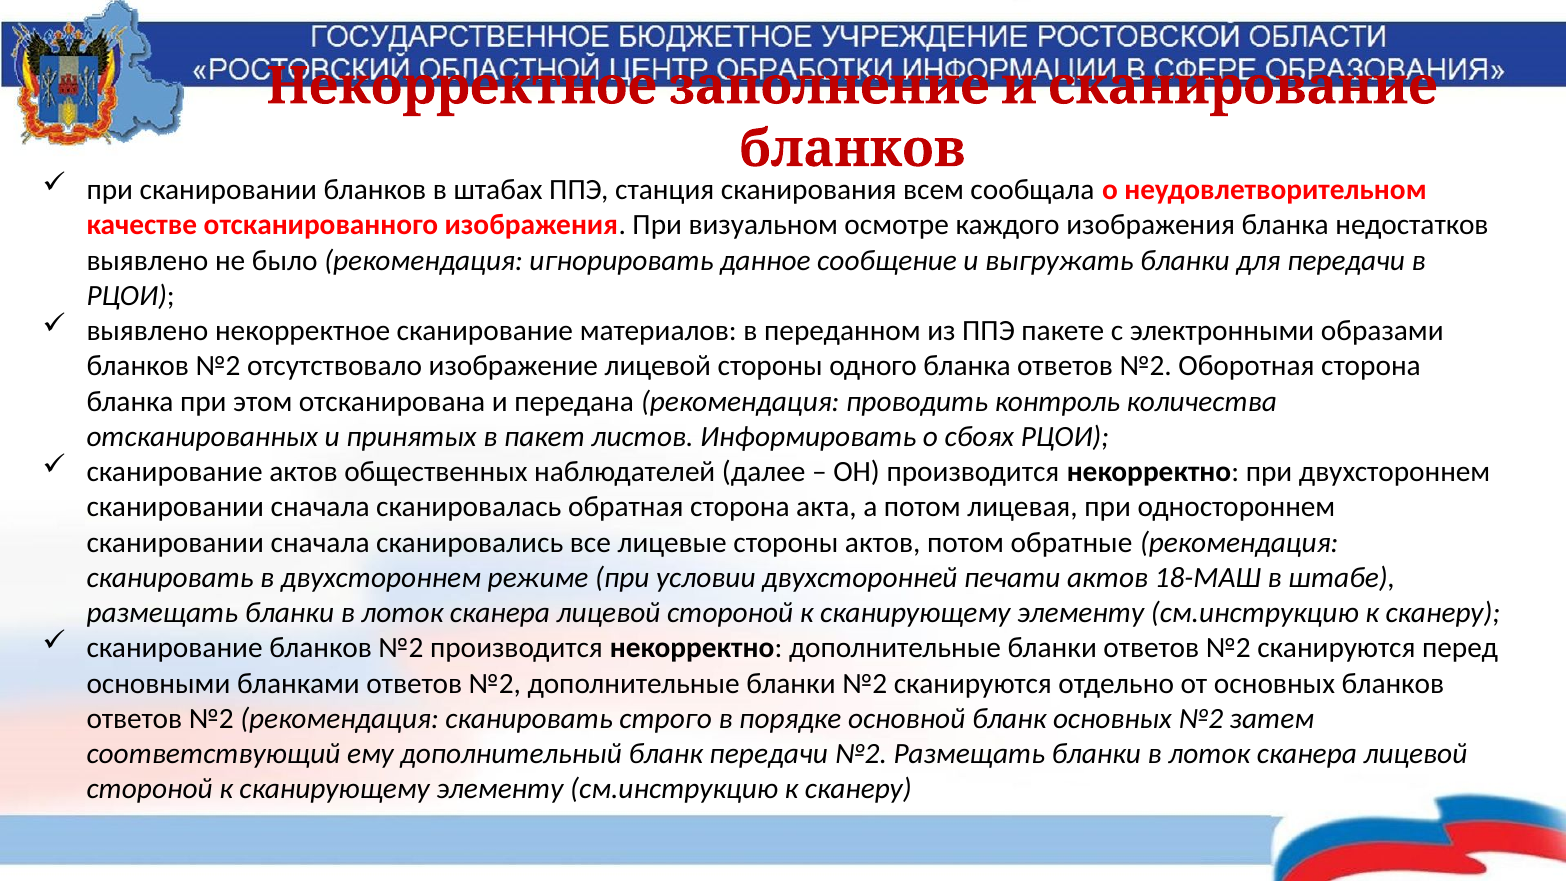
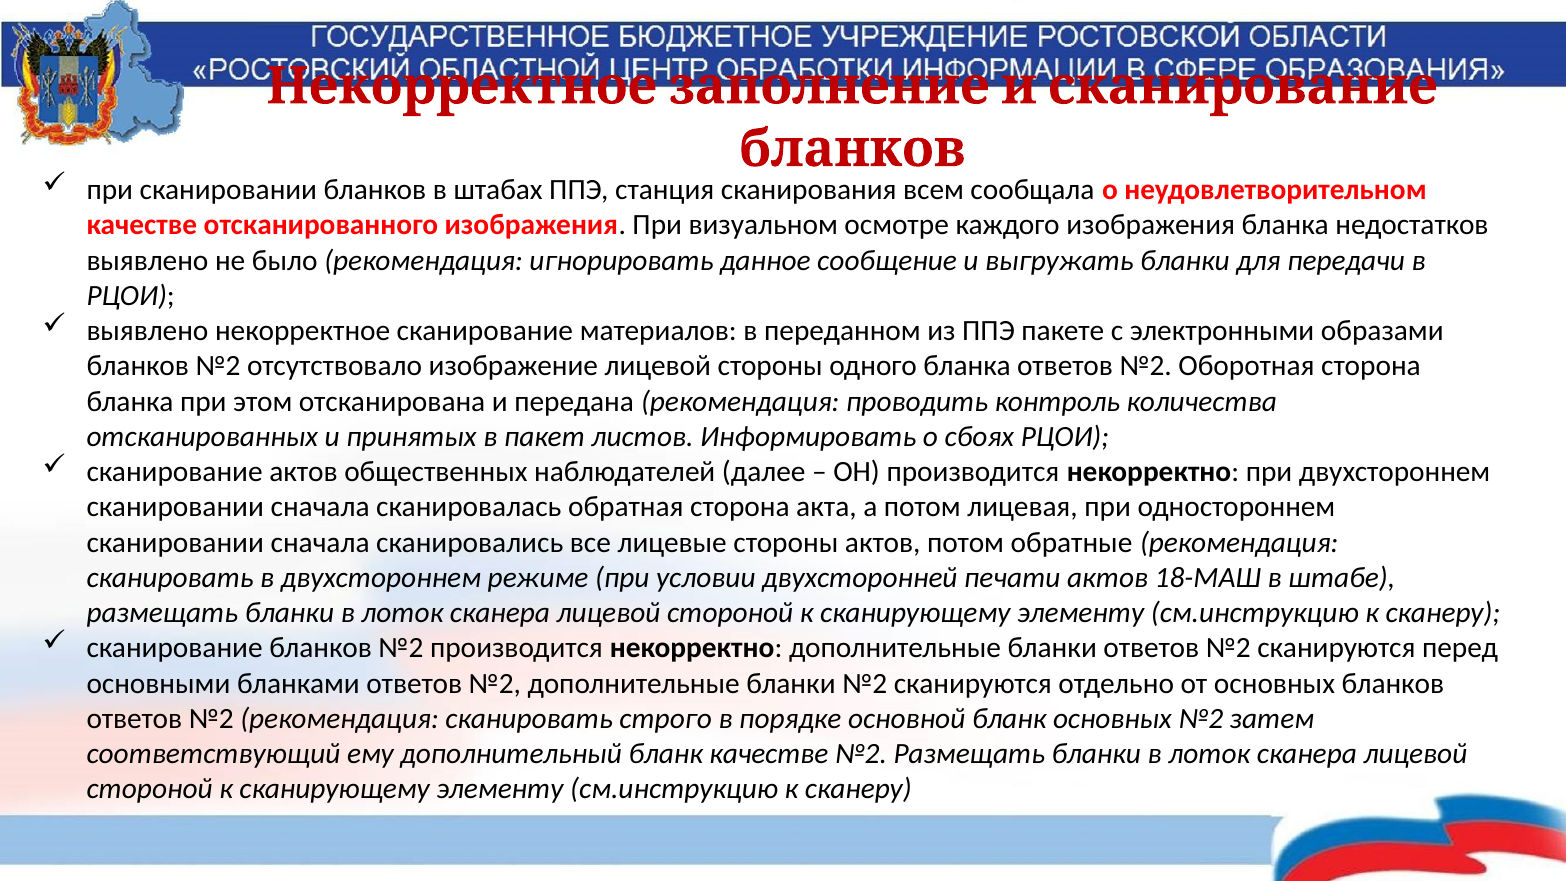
бланк передачи: передачи -> качестве (769, 754)
